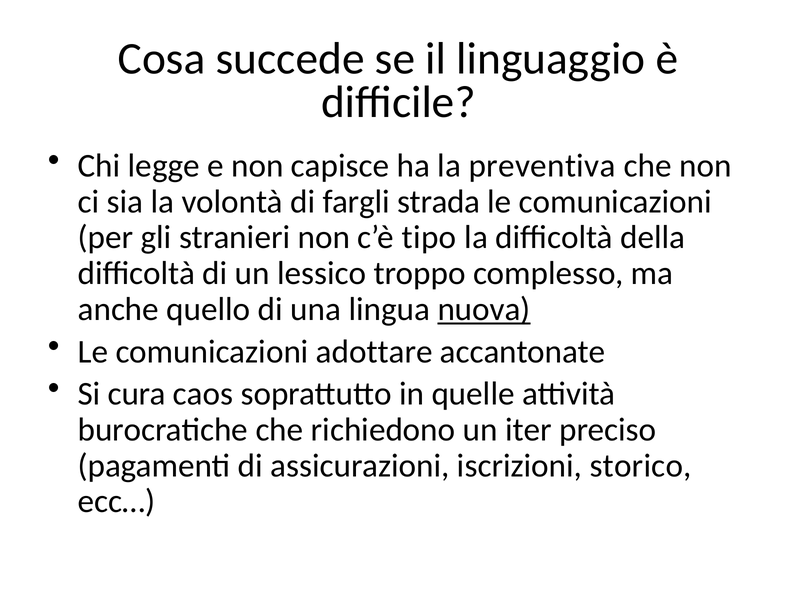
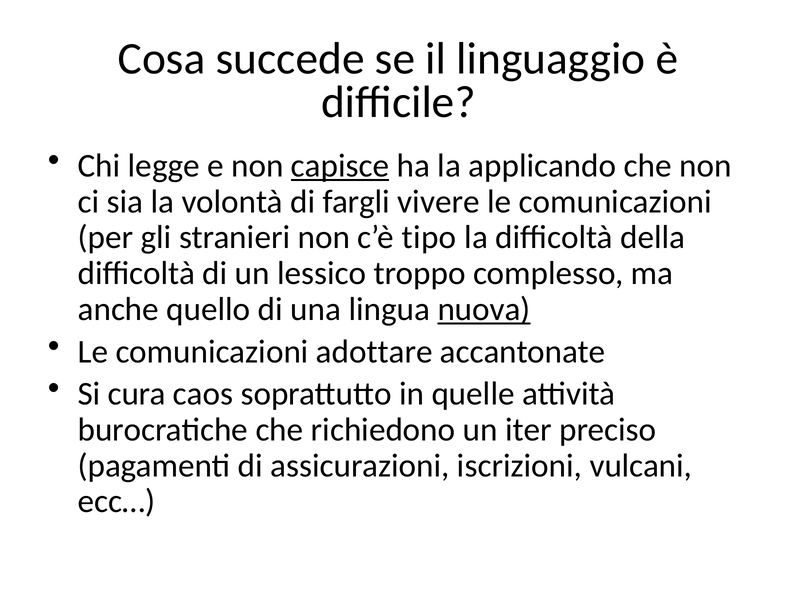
capisce underline: none -> present (340, 166)
preventiva: preventiva -> applicando (542, 166)
strada: strada -> vivere (439, 202)
storico: storico -> vulcani (641, 465)
